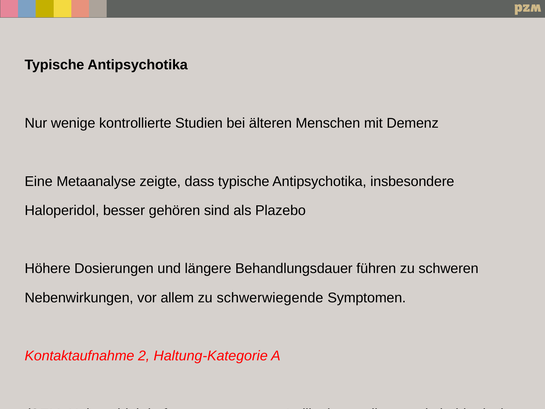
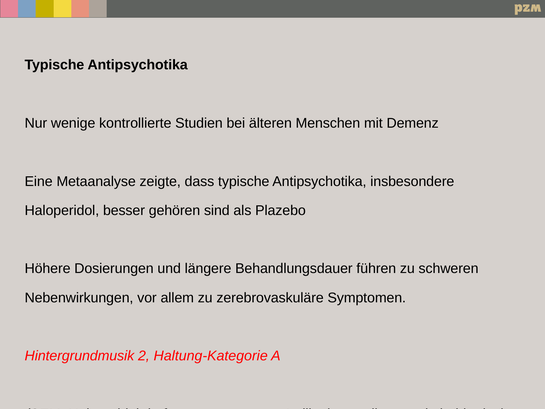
schwerwiegende: schwerwiegende -> zerebrovaskuläre (270, 298)
Kontaktaufnahme: Kontaktaufnahme -> Hintergrundmusik (79, 356)
